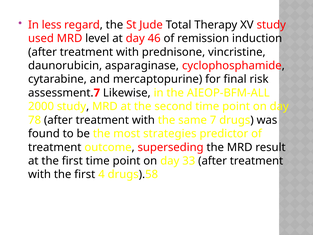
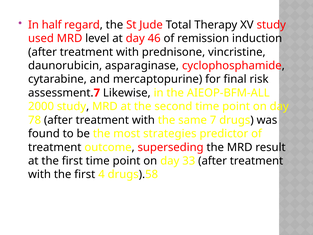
less: less -> half (52, 25)
